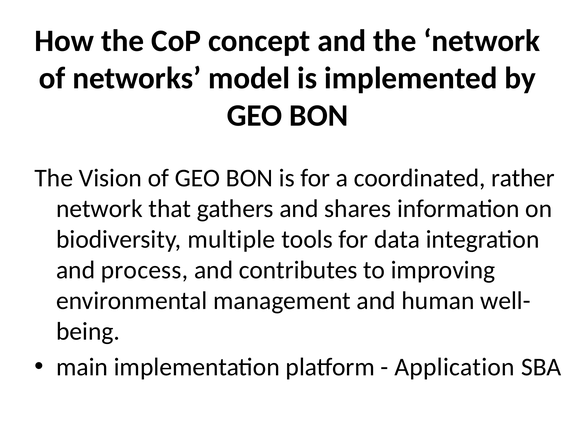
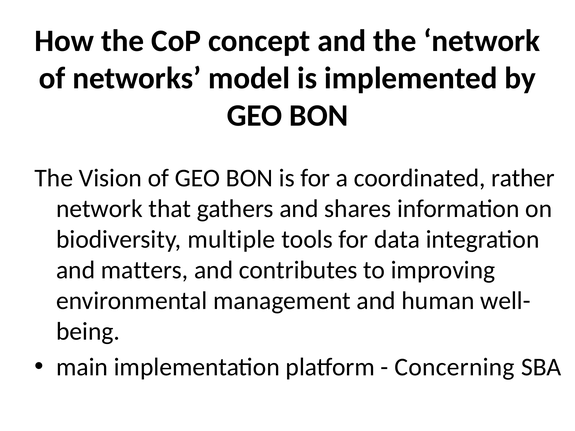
process: process -> matters (145, 270)
Application: Application -> Concerning (455, 367)
